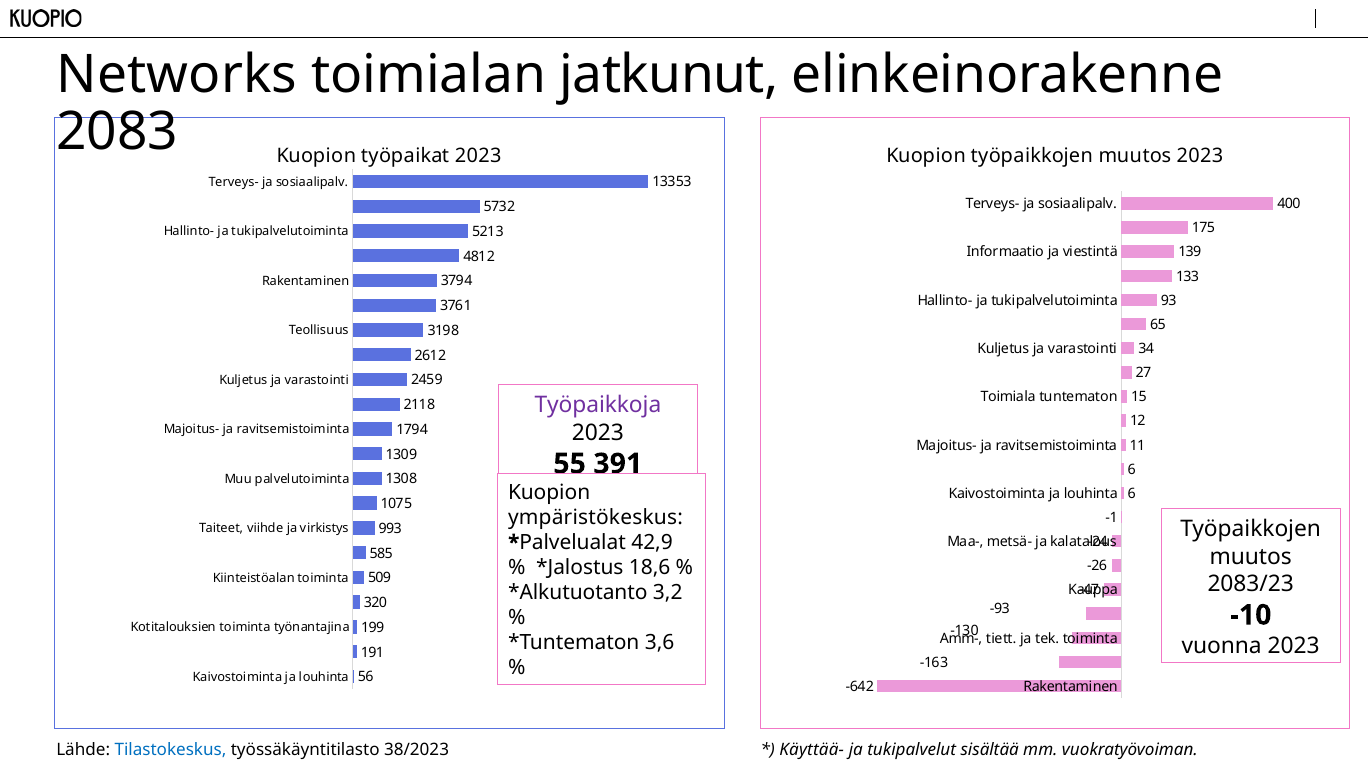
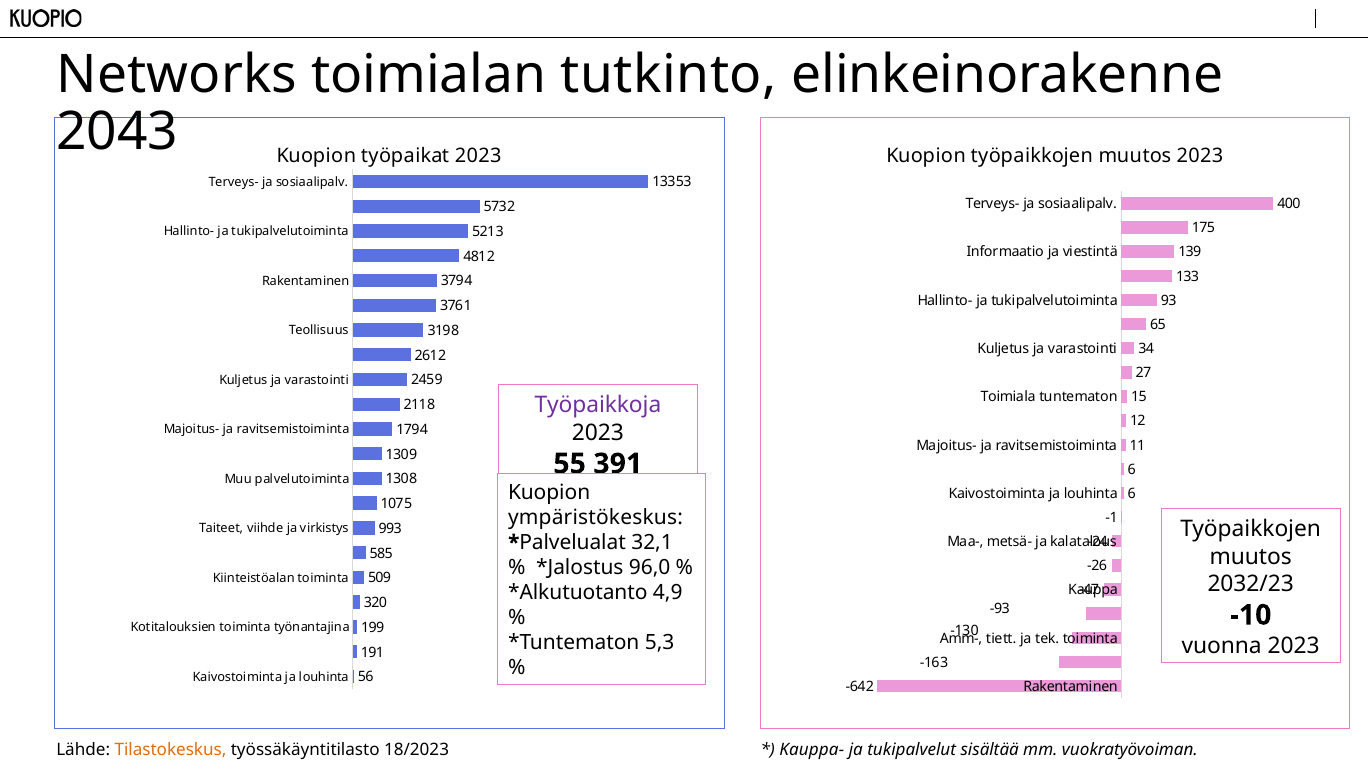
jatkunut: jatkunut -> tutkinto (669, 75)
2083: 2083 -> 2043 (117, 132)
42,9: 42,9 -> 32,1 (652, 542)
18,6: 18,6 -> 96,0 (650, 567)
2083/23: 2083/23 -> 2032/23 (1251, 584)
3,2: 3,2 -> 4,9 (668, 592)
3,6: 3,6 -> 5,3 (660, 643)
Käyttää-: Käyttää- -> Kauppa- (812, 750)
Tilastokeskus colour: blue -> orange (170, 750)
38/2023: 38/2023 -> 18/2023 (417, 750)
